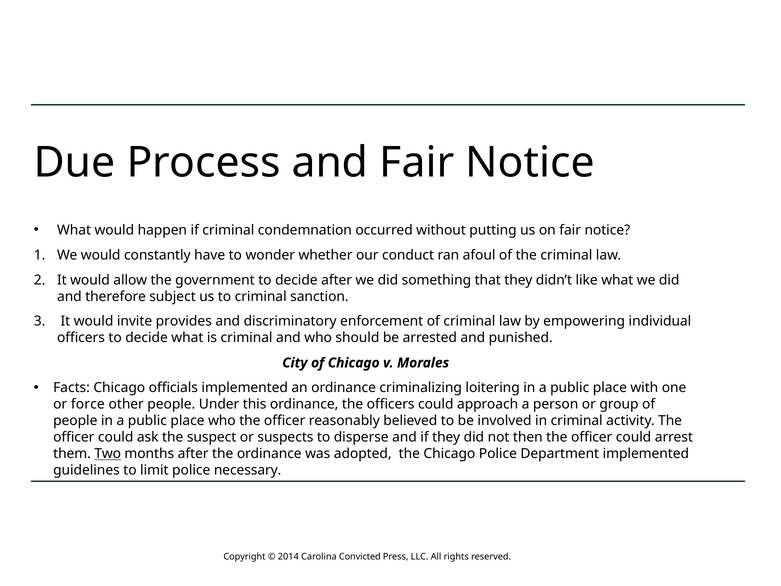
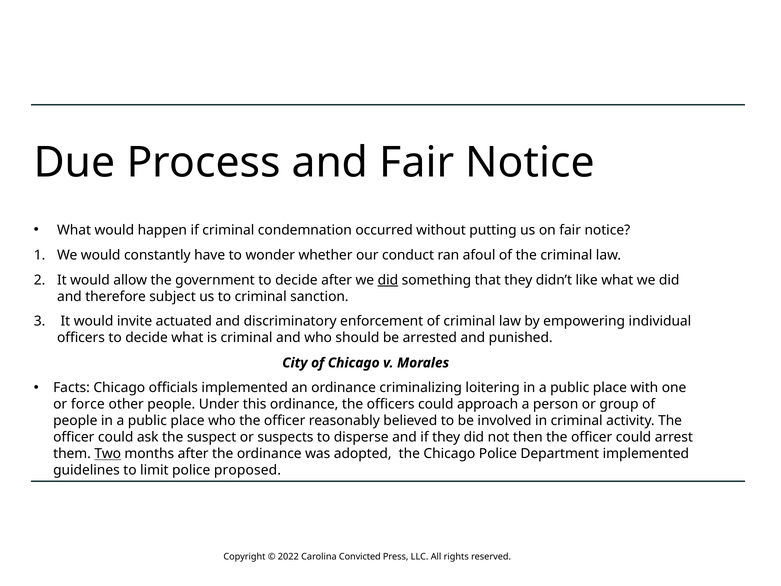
did underline: none -> present (388, 280)
provides: provides -> actuated (184, 321)
necessary: necessary -> proposed (248, 470)
2014: 2014 -> 2022 (288, 557)
